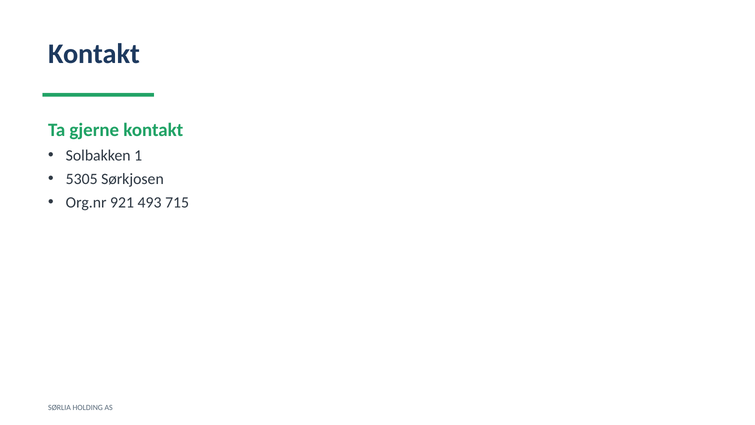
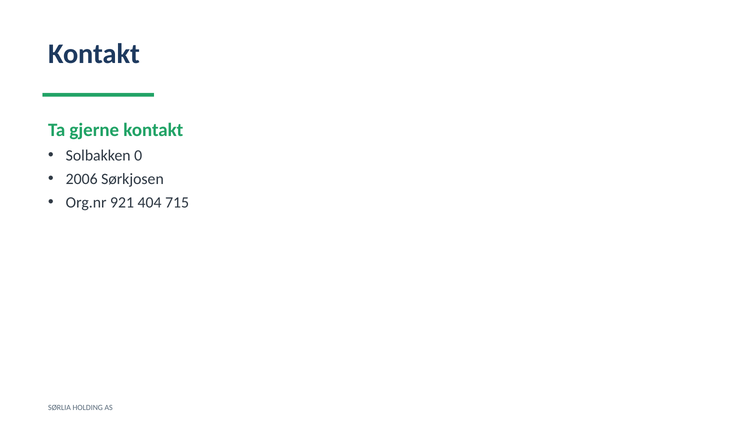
1: 1 -> 0 (138, 155)
5305: 5305 -> 2006 (82, 179)
493: 493 -> 404 (150, 202)
